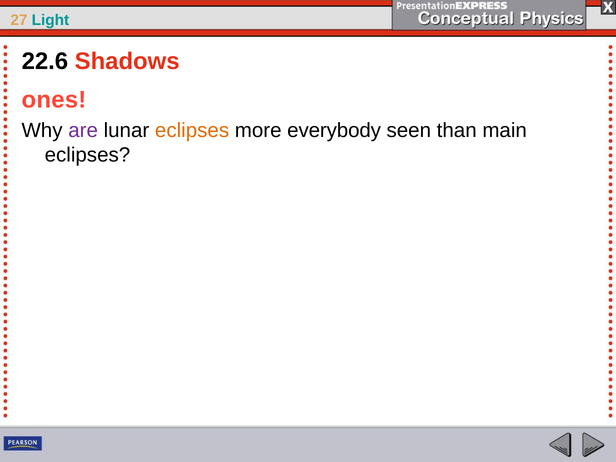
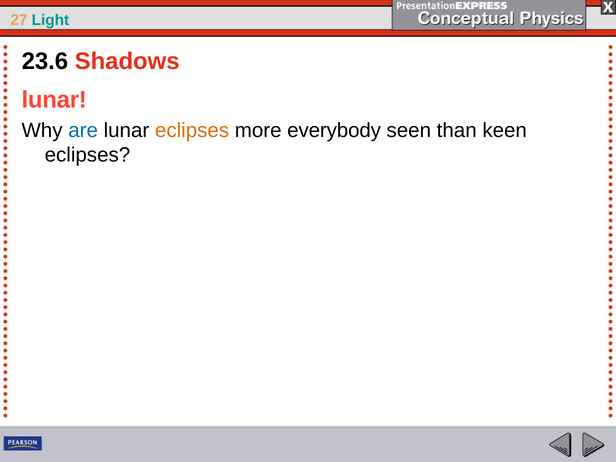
22.6: 22.6 -> 23.6 (45, 61)
ones: ones -> lunar (54, 100)
are colour: purple -> blue (83, 130)
main: main -> keen (505, 130)
